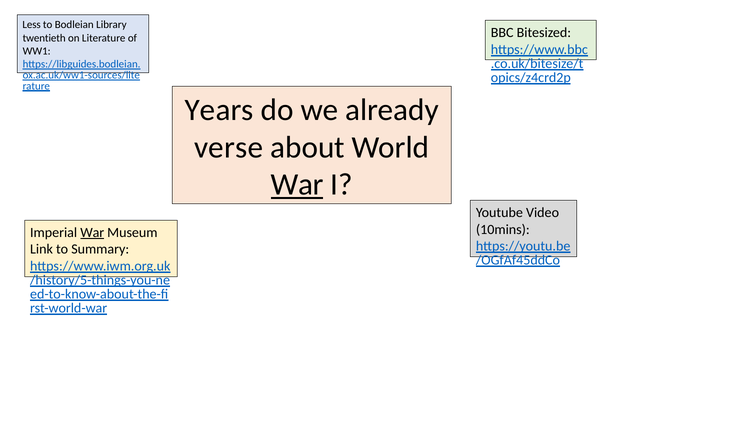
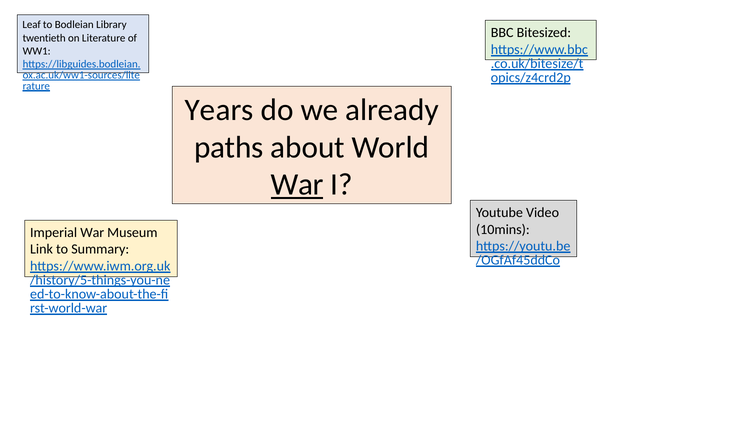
Less: Less -> Leaf (32, 25)
verse: verse -> paths (229, 147)
War underline: present -> none (92, 233)
